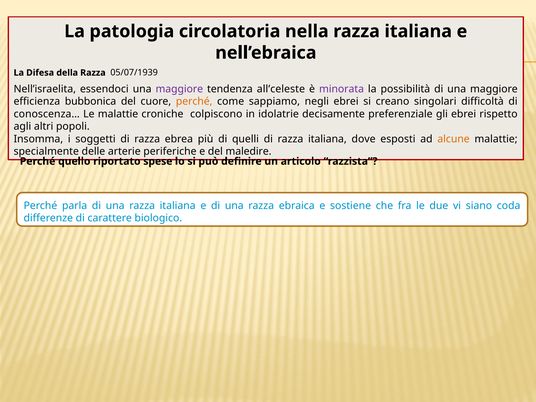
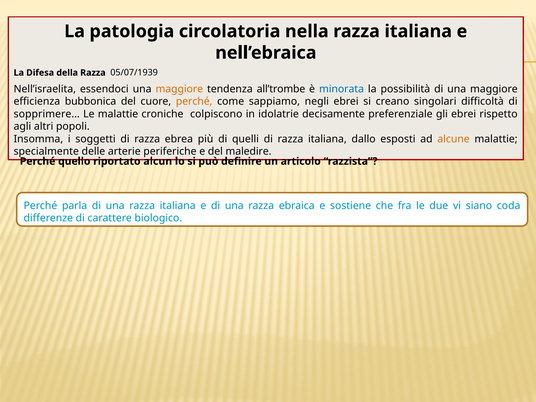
maggiore colour: purple -> orange (179, 89)
all’celeste: all’celeste -> all’trombe (281, 89)
minorata colour: purple -> blue (342, 89)
conoscenza…: conoscenza… -> sopprimere… (47, 114)
dove: dove -> dallo (364, 139)
spese: spese -> alcun (158, 161)
